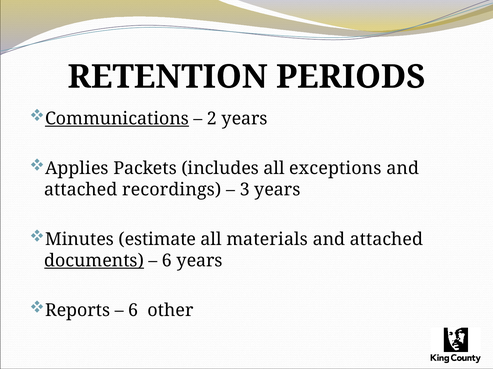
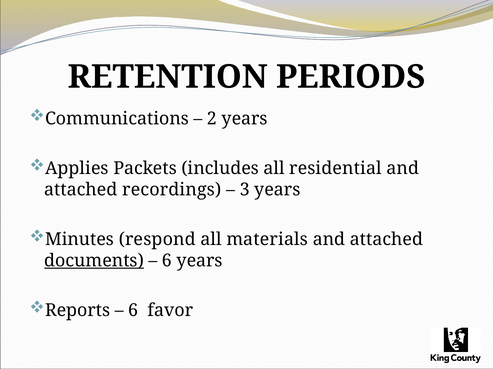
Communications underline: present -> none (117, 119)
exceptions: exceptions -> residential (335, 169)
estimate: estimate -> respond (157, 240)
other: other -> favor (170, 311)
